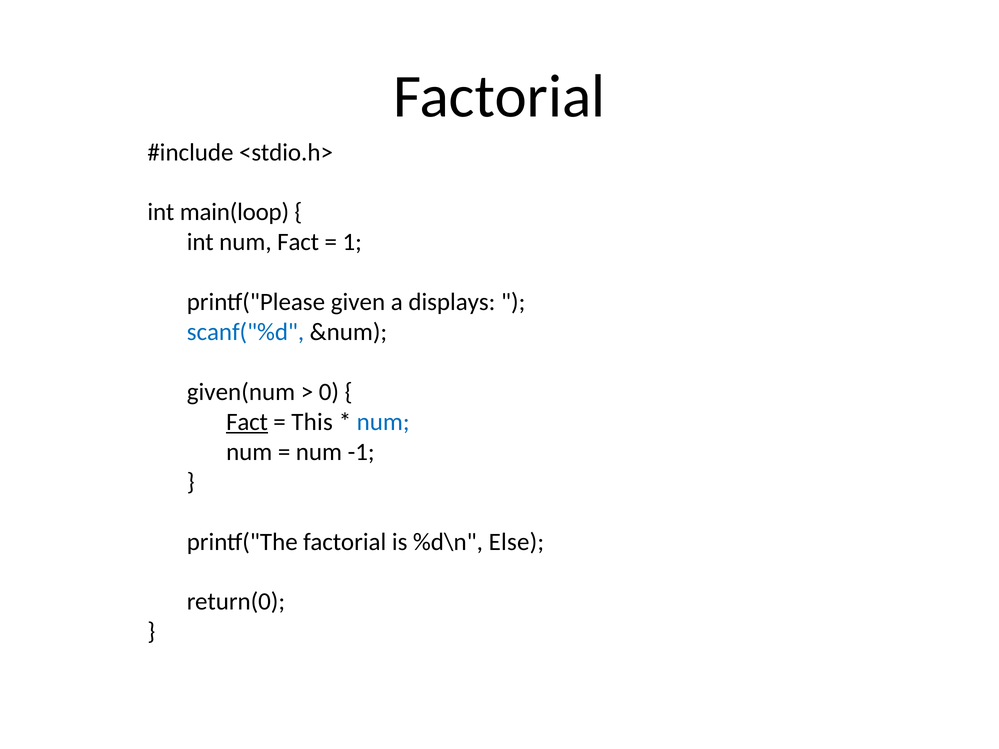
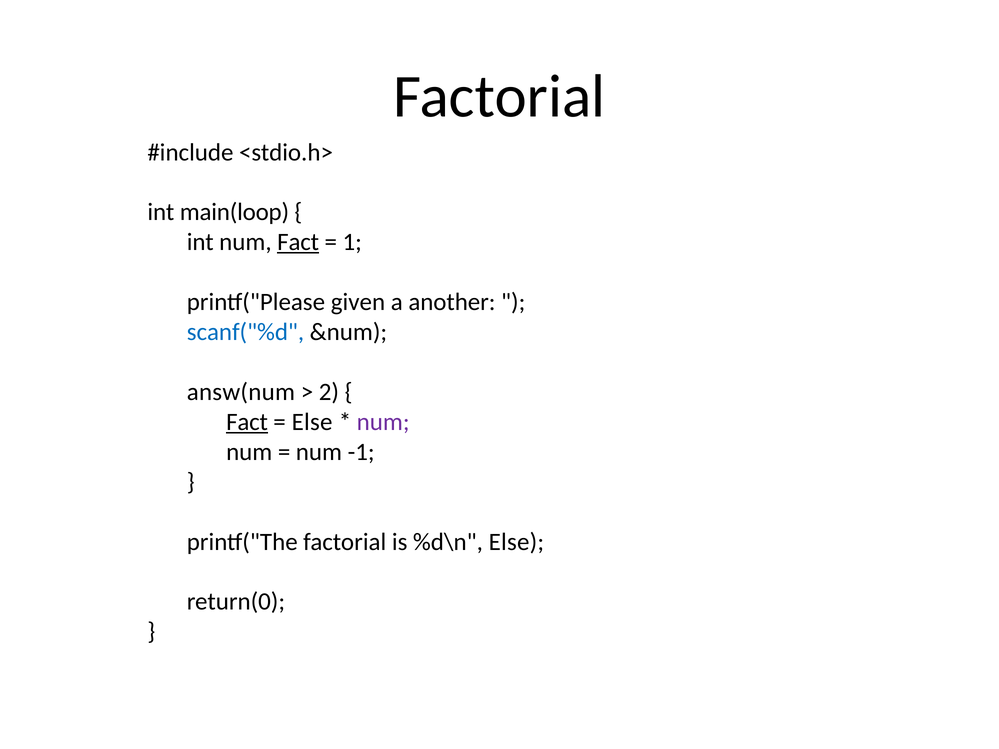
Fact underline: none -> present (298, 242)
displays: displays -> another (452, 302)
given(num: given(num -> answ(num (241, 392)
0: 0 -> 2 (329, 392)
This: This -> Else (312, 422)
num colour: blue -> purple (383, 422)
